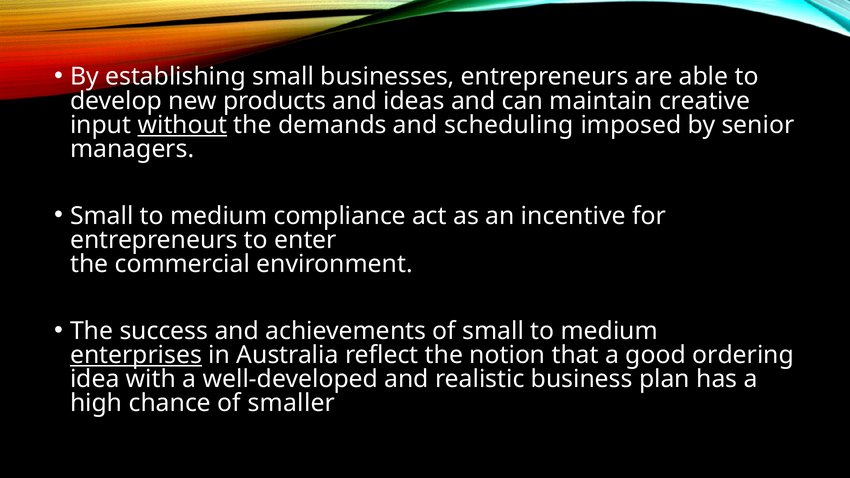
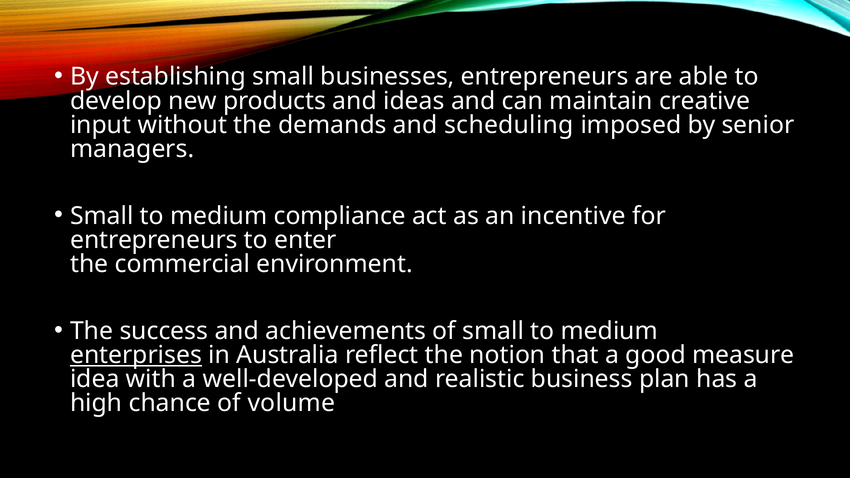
without underline: present -> none (182, 125)
ordering: ordering -> measure (743, 355)
smaller: smaller -> volume (291, 403)
